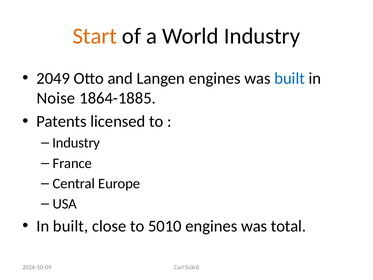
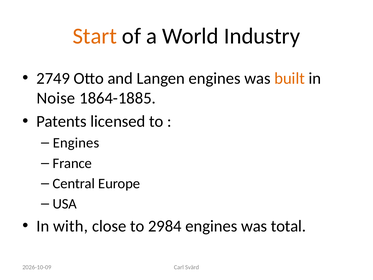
2049: 2049 -> 2749 (53, 78)
built colour: blue -> orange (290, 78)
Industry: Industry -> Engines (76, 143)
In built: built -> with (71, 226)
5010: 5010 -> 2984 (165, 226)
